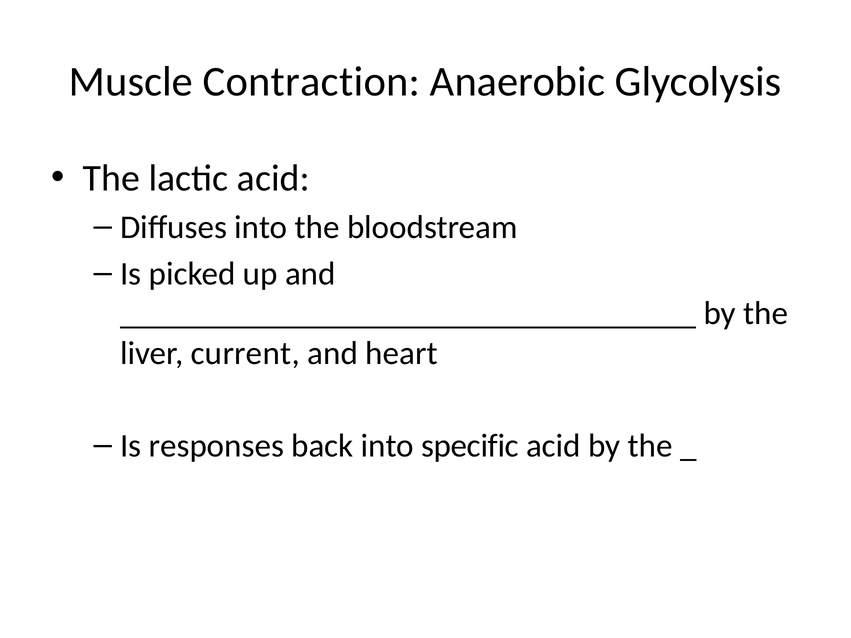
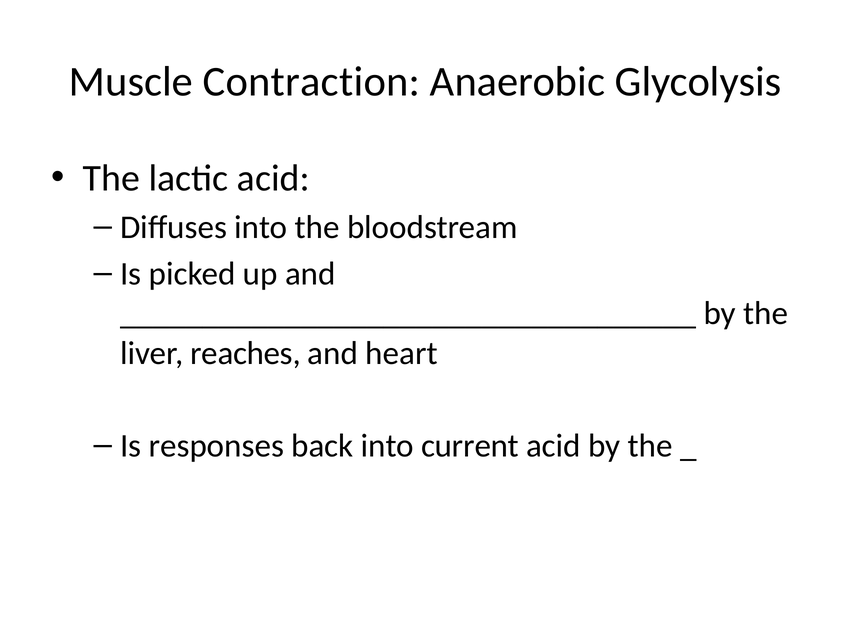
current: current -> reaches (246, 353)
specific: specific -> current (470, 446)
